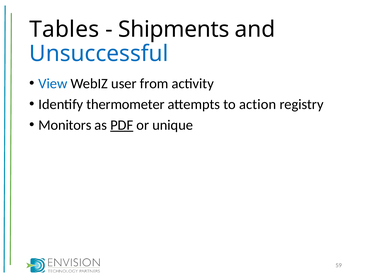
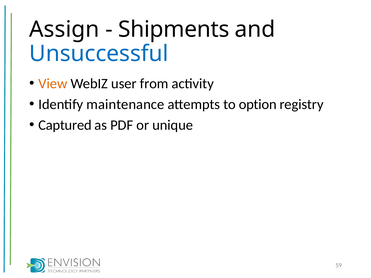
Tables: Tables -> Assign (64, 29)
View colour: blue -> orange (53, 84)
thermometer: thermometer -> maintenance (125, 104)
action: action -> option (258, 104)
Monitors: Monitors -> Captured (65, 125)
PDF underline: present -> none (122, 125)
